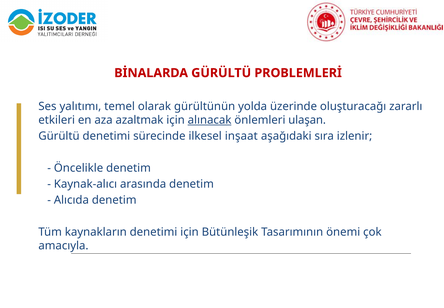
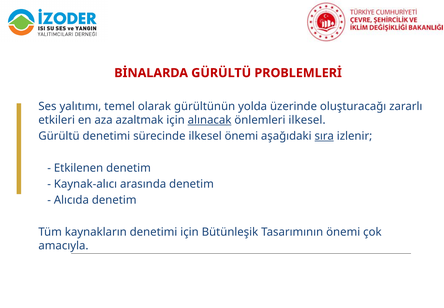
önlemleri ulaşan: ulaşan -> ilkesel (307, 120)
ilkesel inşaat: inşaat -> önemi (241, 136)
sıra underline: none -> present (324, 136)
Öncelikle: Öncelikle -> Etkilenen (79, 168)
